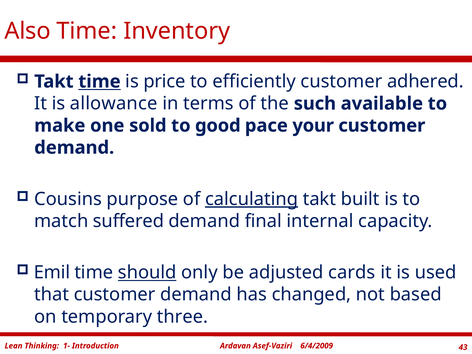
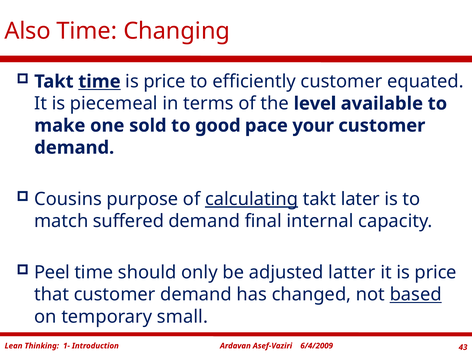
Inventory: Inventory -> Changing (177, 31)
adhered: adhered -> equated (425, 82)
allowance: allowance -> piecemeal (114, 104)
such: such -> level (315, 104)
built: built -> later (360, 199)
Emil: Emil -> Peel (52, 273)
should underline: present -> none (147, 273)
cards: cards -> latter (352, 273)
it is used: used -> price (436, 273)
based underline: none -> present (416, 295)
three: three -> small (182, 317)
